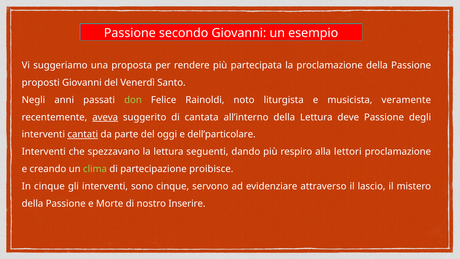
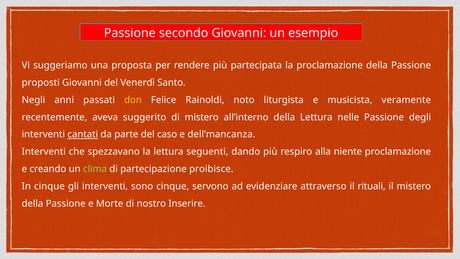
don colour: light green -> yellow (133, 100)
aveva underline: present -> none (105, 117)
di cantata: cantata -> mistero (202, 117)
deve: deve -> nelle (348, 117)
oggi: oggi -> caso (167, 134)
dell’particolare: dell’particolare -> dell’mancanza (221, 134)
lettori: lettori -> niente (348, 152)
lascio: lascio -> rituali (372, 186)
